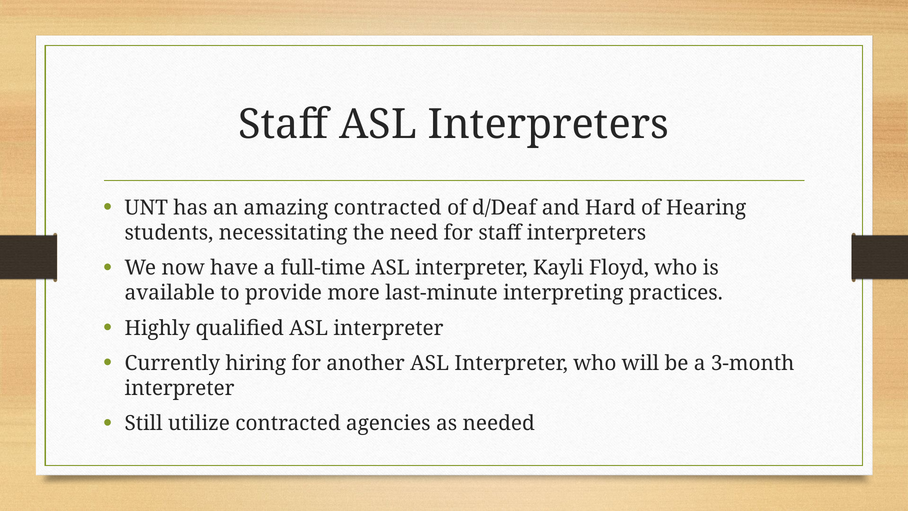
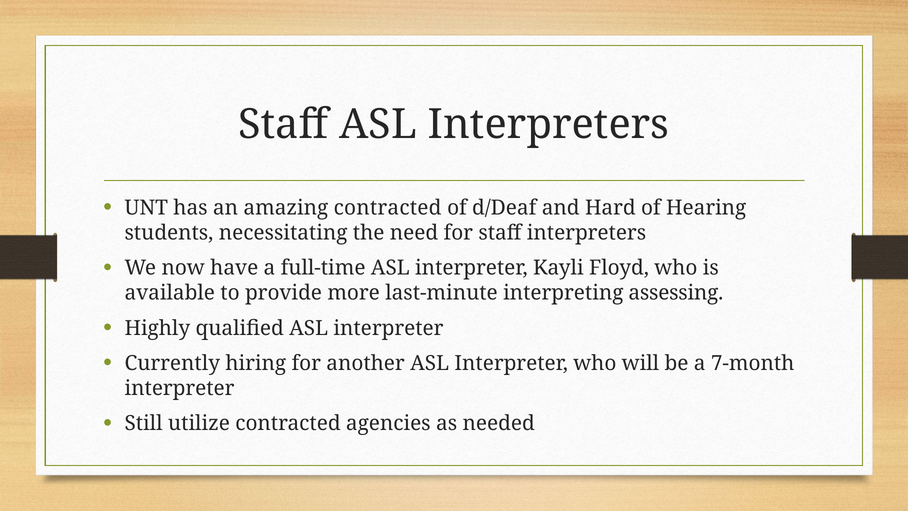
practices: practices -> assessing (676, 293)
3-month: 3-month -> 7-month (753, 363)
